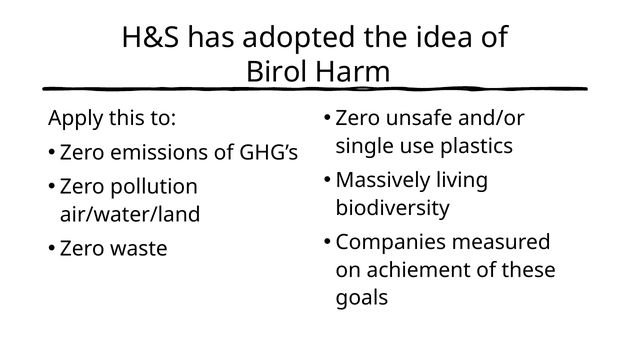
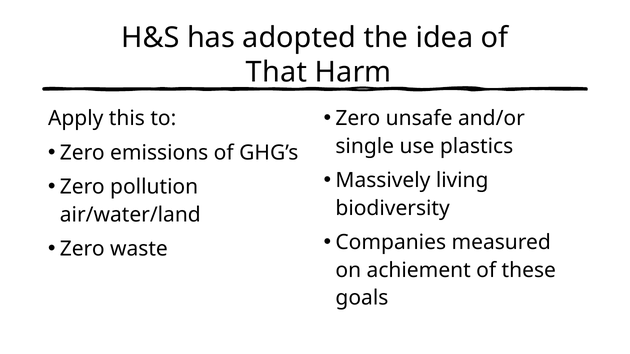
Birol: Birol -> That (277, 72)
